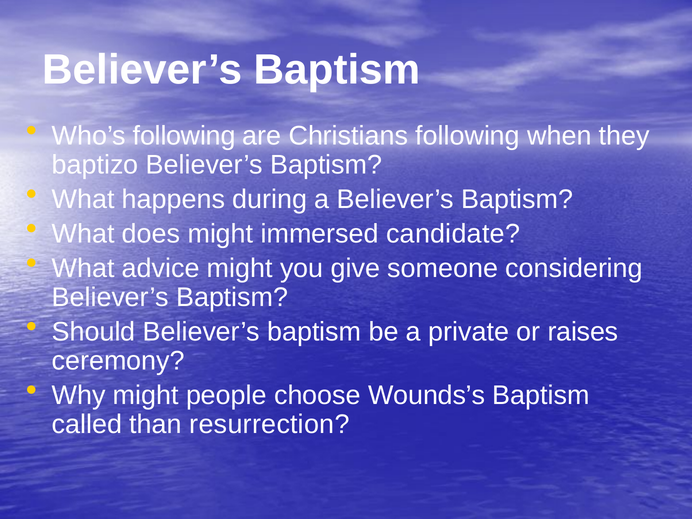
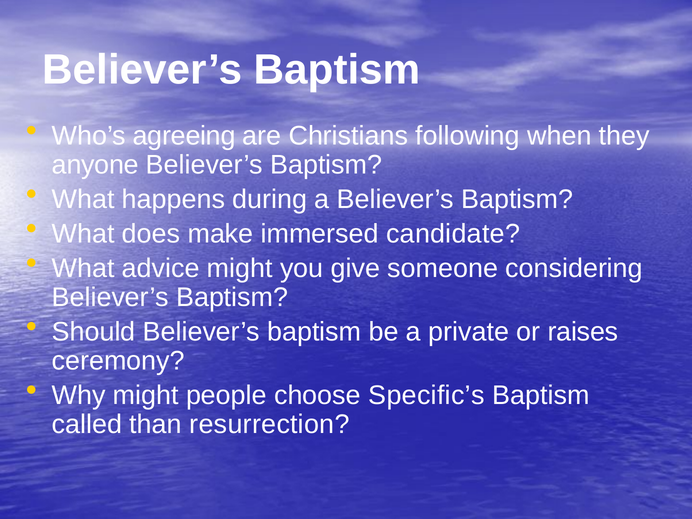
Who’s following: following -> agreeing (184, 136)
baptizo: baptizo -> anyone (95, 165)
does might: might -> make (220, 234)
Wounds’s: Wounds’s -> Specific’s (427, 395)
